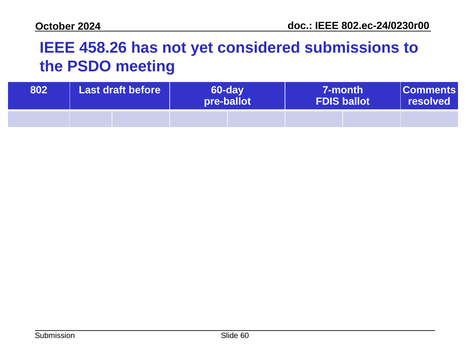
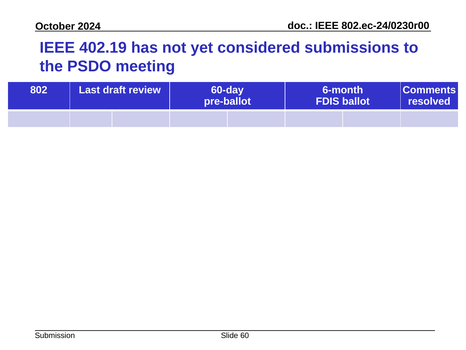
458.26: 458.26 -> 402.19 (103, 48)
before: before -> review (145, 90)
7-month: 7-month -> 6-month (343, 90)
